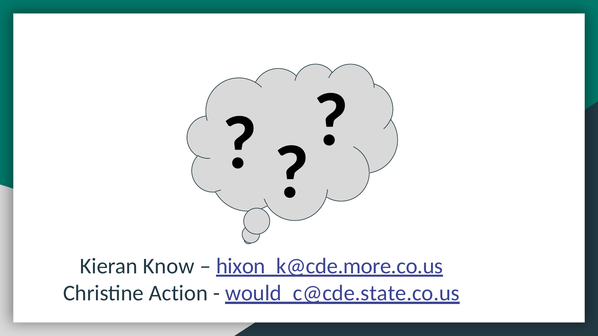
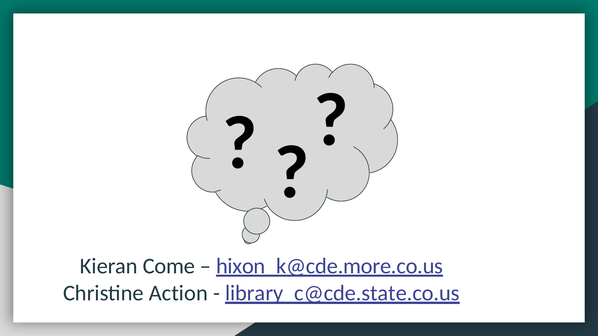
Know: Know -> Come (169, 266)
would_c@cde.state.co.us: would_c@cde.state.co.us -> library_c@cde.state.co.us (342, 294)
